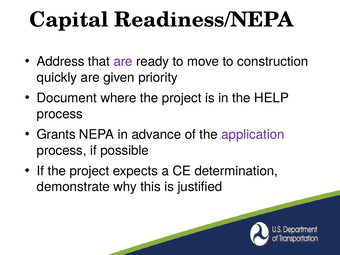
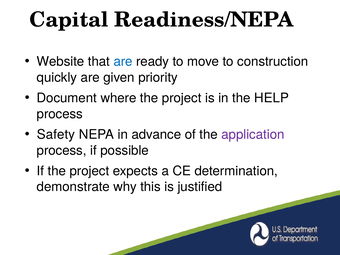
Address: Address -> Website (61, 62)
are colour: purple -> blue (123, 62)
Grants: Grants -> Safety (56, 135)
